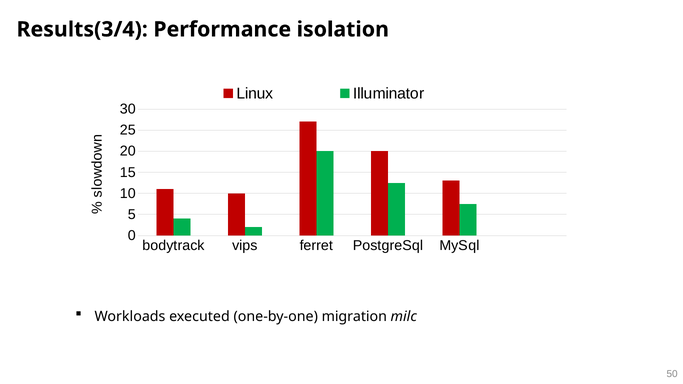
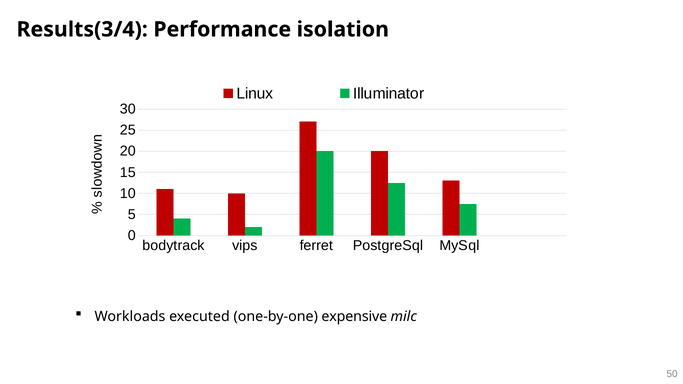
migration: migration -> expensive (354, 317)
